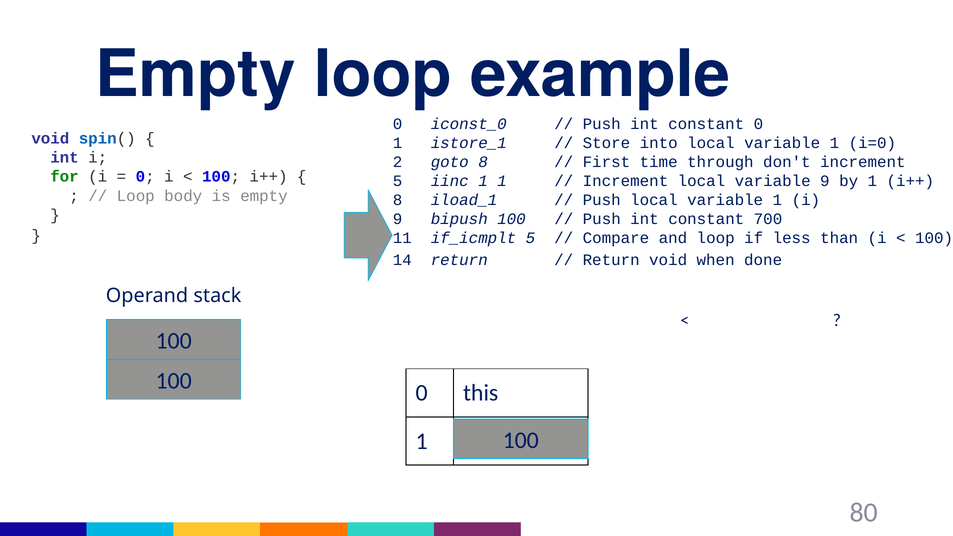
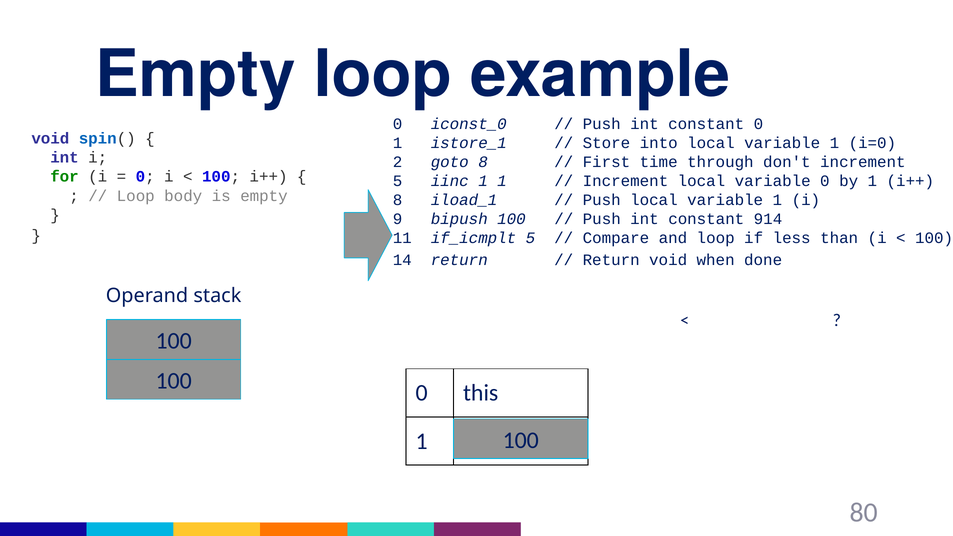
variable 9: 9 -> 0 (825, 181)
700: 700 -> 914 (768, 219)
